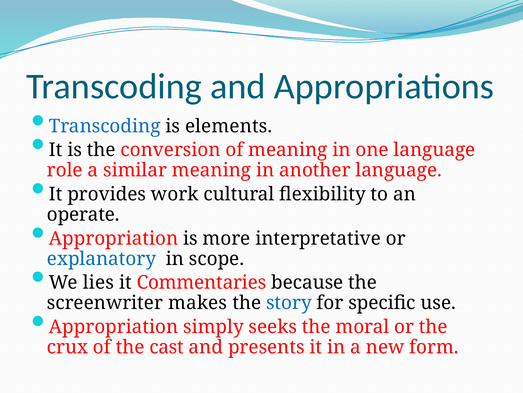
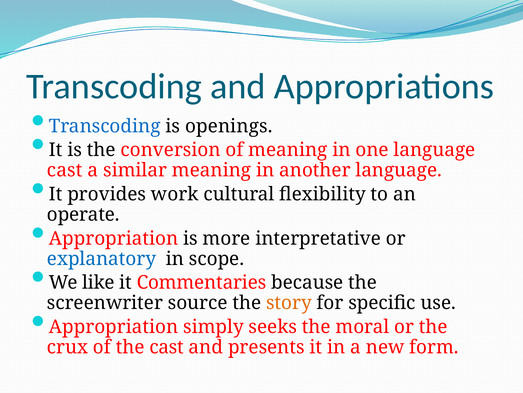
elements: elements -> openings (229, 126)
role: role -> cast (65, 170)
lies: lies -> like (99, 282)
makes: makes -> source (198, 303)
story colour: blue -> orange (289, 303)
